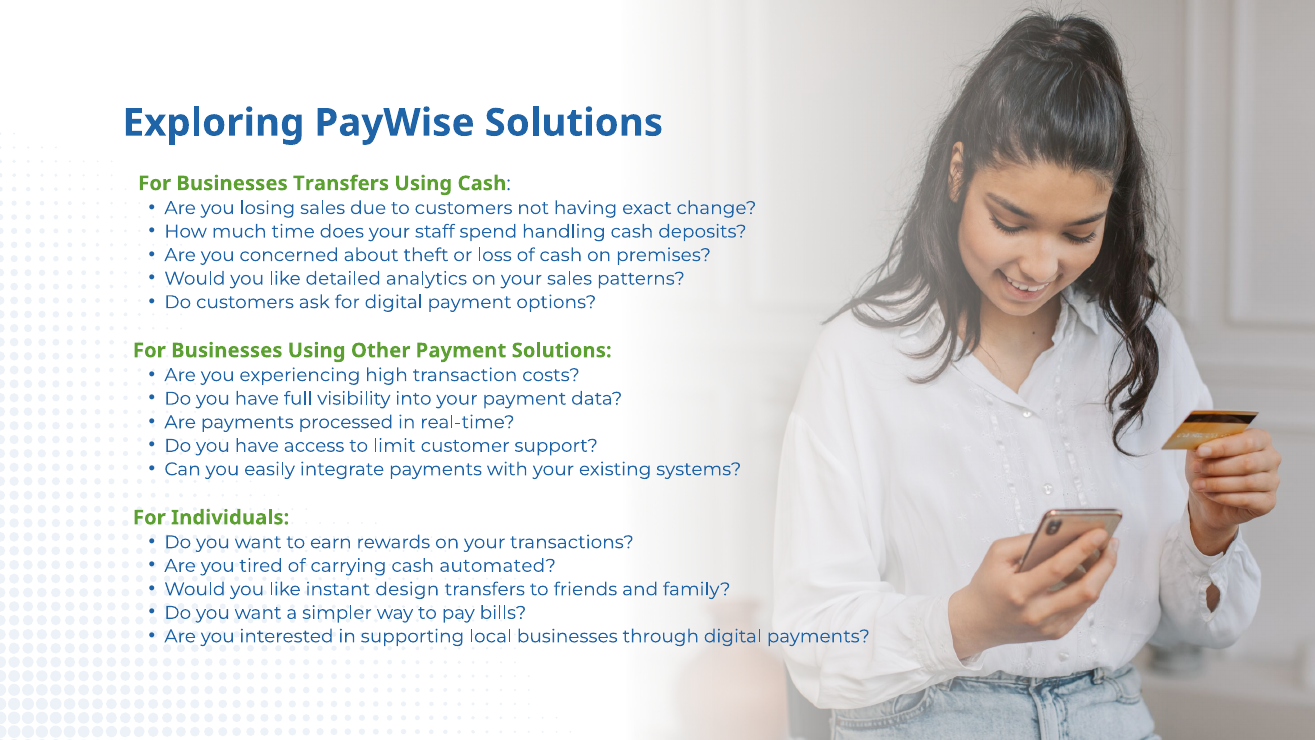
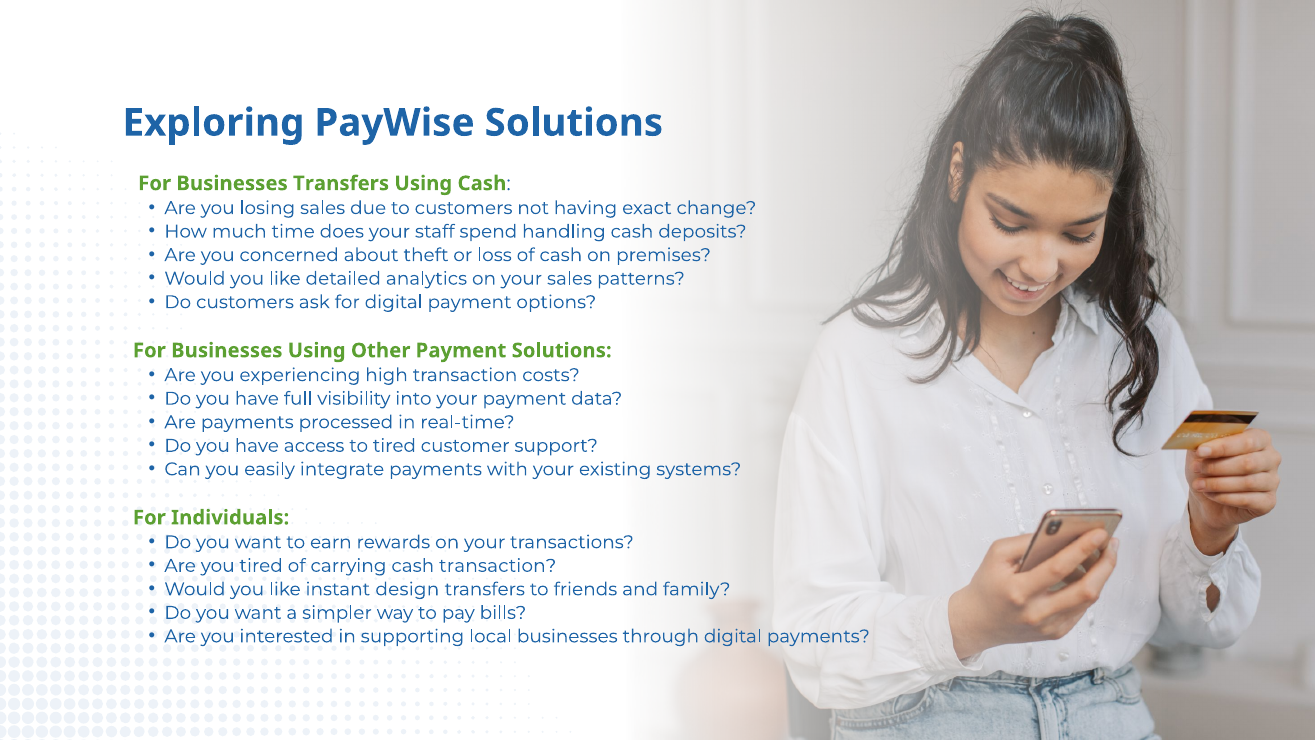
to limit: limit -> tired (394, 446)
cash automated: automated -> transaction (498, 565)
